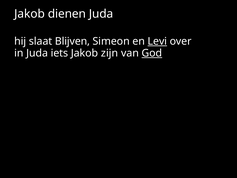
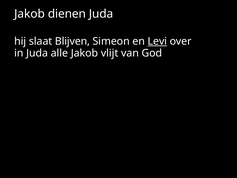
iets: iets -> alle (59, 53)
zijn: zijn -> vlijt (110, 53)
God underline: present -> none (152, 53)
